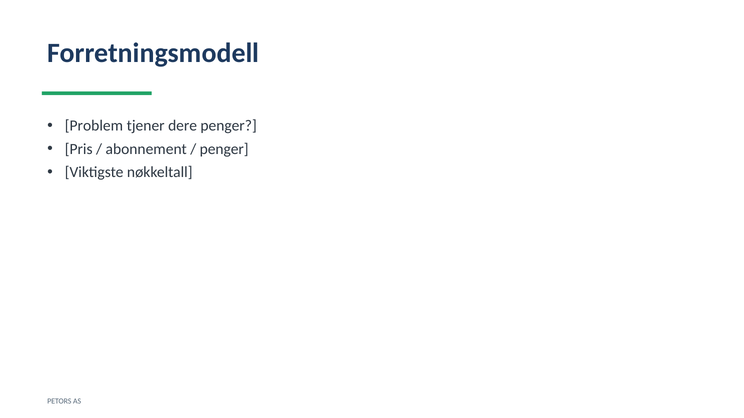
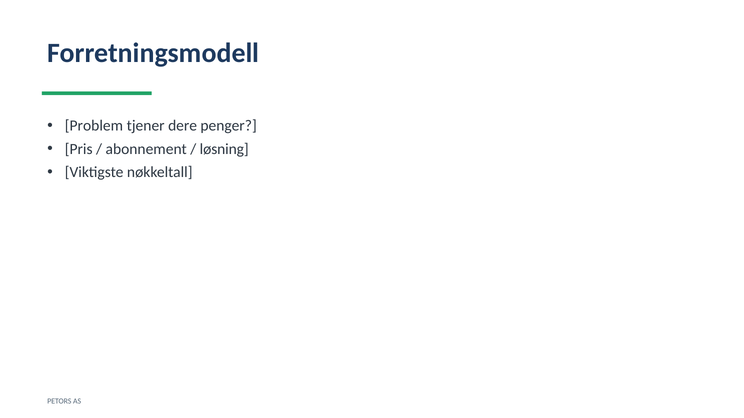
penger: penger -> løsning (224, 149)
